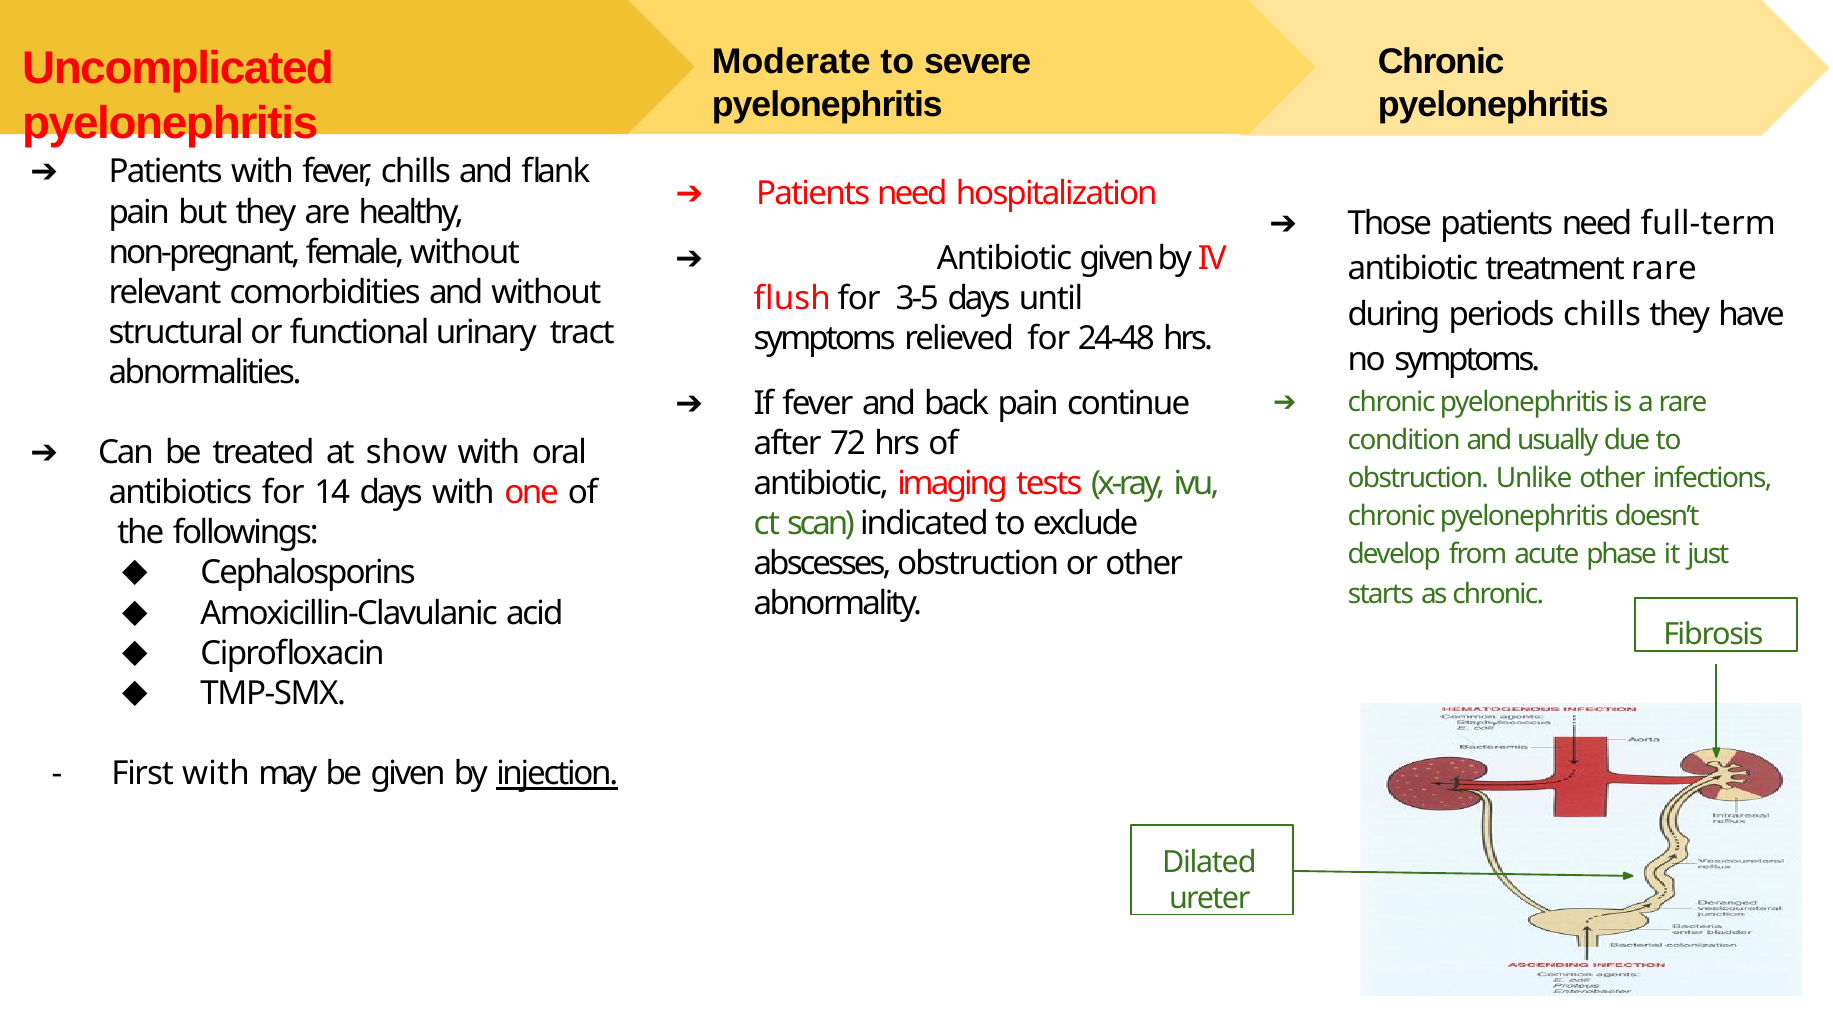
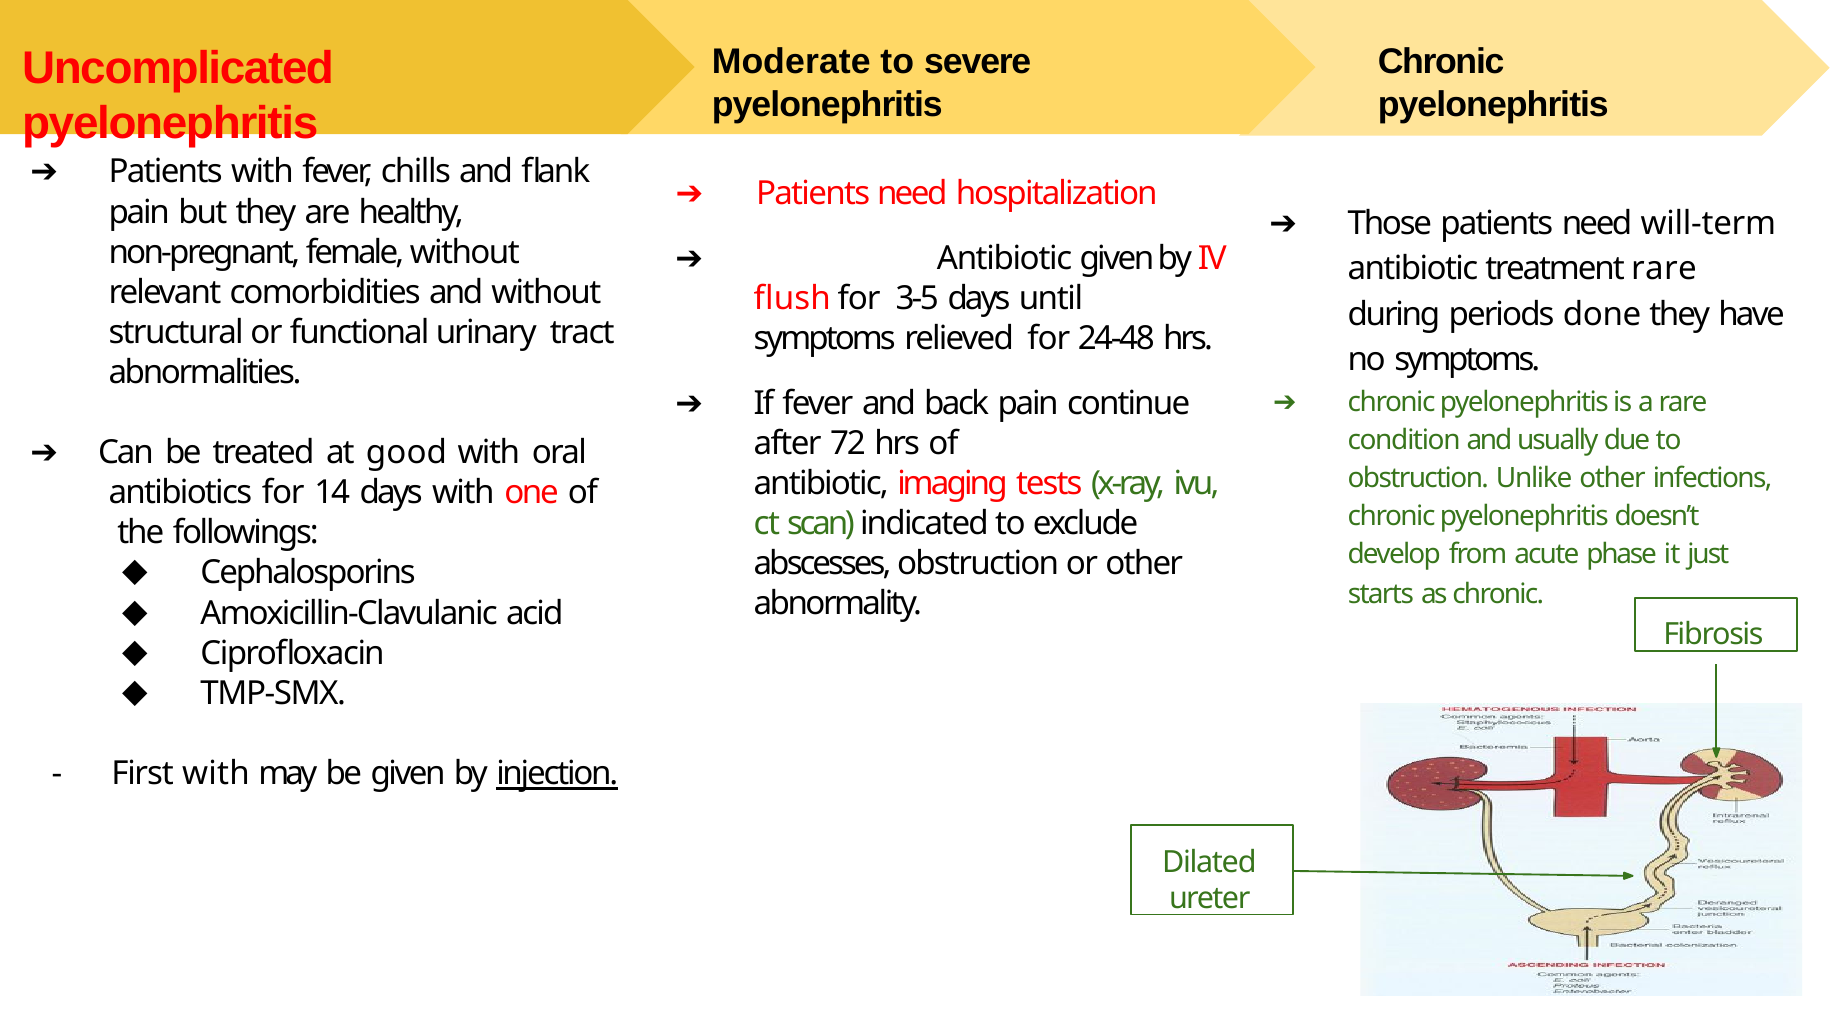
full-term: full-term -> will-term (1708, 224)
periods chills: chills -> done (1602, 314)
show: show -> good (407, 453)
